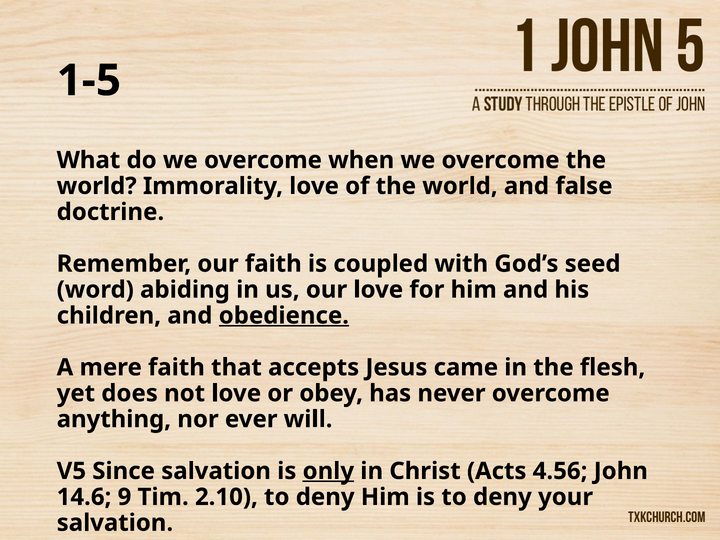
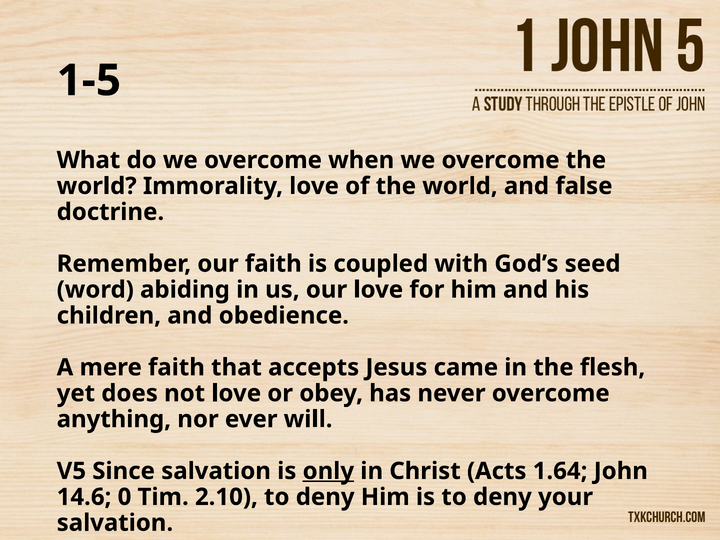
obedience underline: present -> none (284, 316)
4.56: 4.56 -> 1.64 (560, 471)
9: 9 -> 0 (124, 497)
